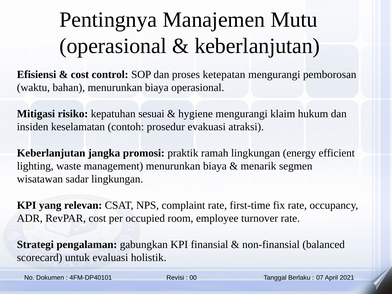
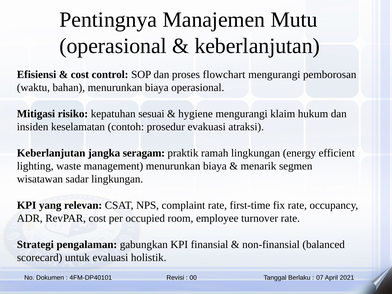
ketepatan: ketepatan -> flowchart (224, 75)
promosi: promosi -> seragam (144, 153)
